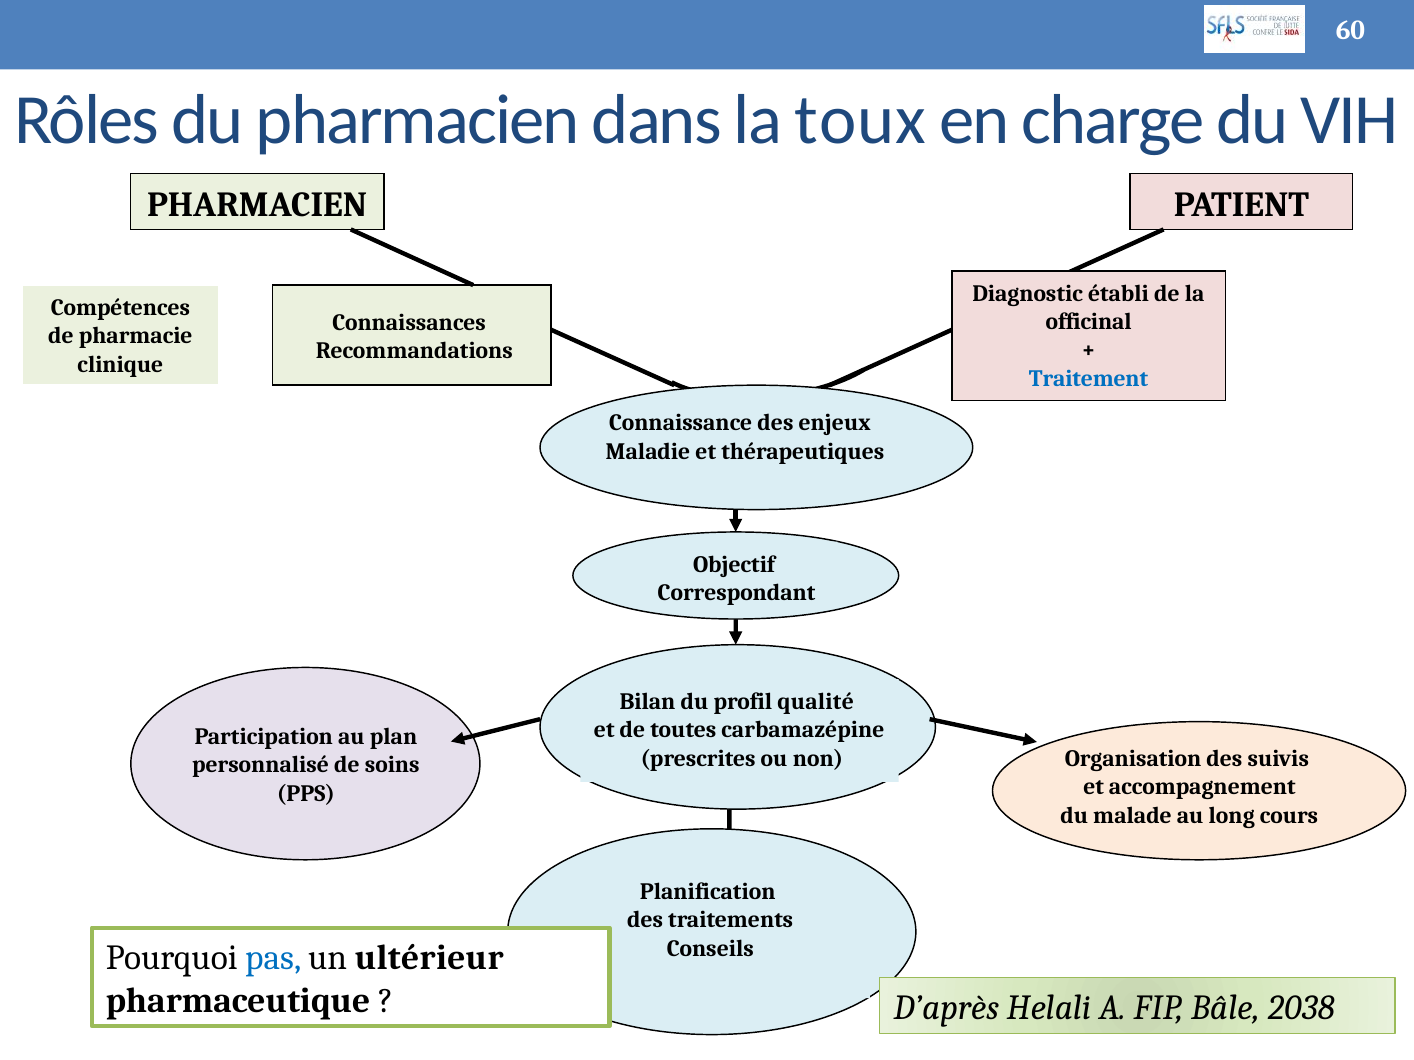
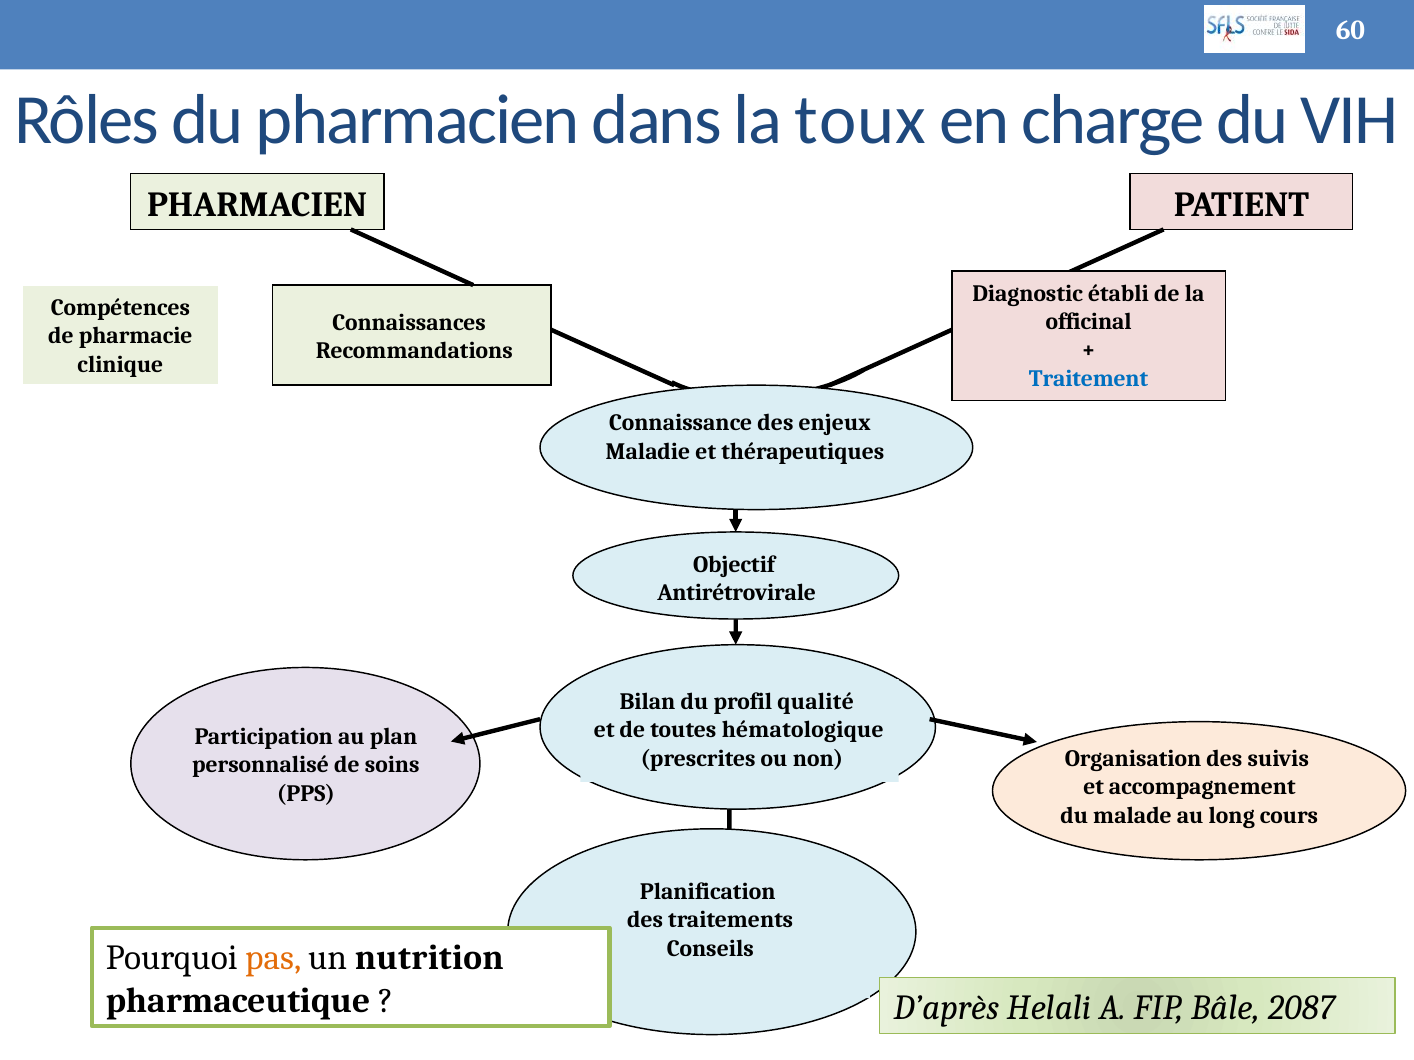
Correspondant: Correspondant -> Antirétrovirale (737, 593)
carbamazépine: carbamazépine -> hématologique (803, 730)
pas colour: blue -> orange (273, 959)
ultérieur: ultérieur -> nutrition (429, 959)
2038: 2038 -> 2087 (1301, 1009)
